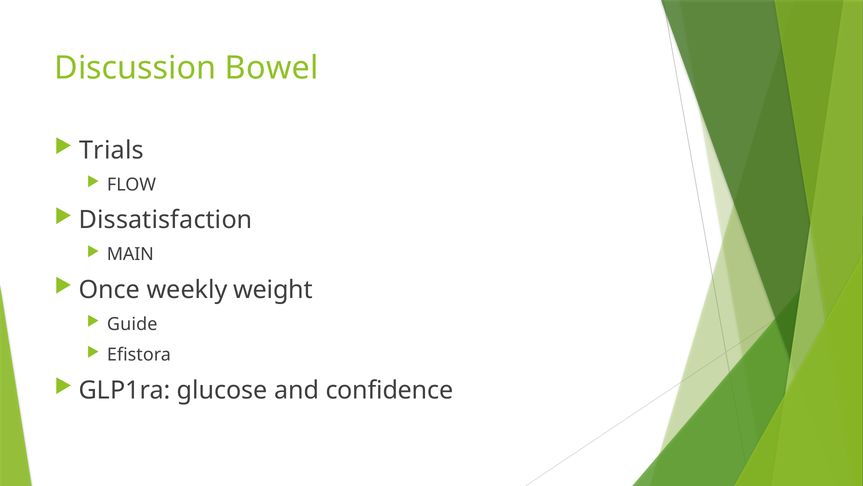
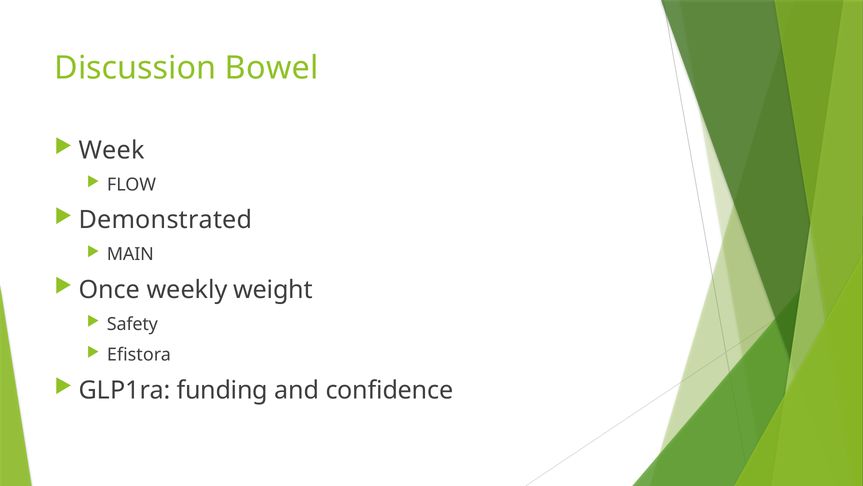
Trials: Trials -> Week (112, 150)
Dissatisfaction: Dissatisfaction -> Demonstrated (166, 220)
Guide: Guide -> Safety (132, 324)
glucose: glucose -> funding (222, 390)
